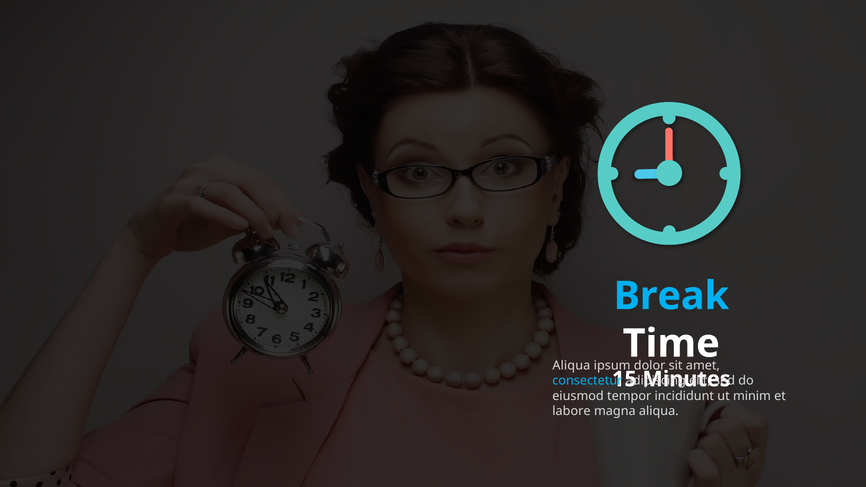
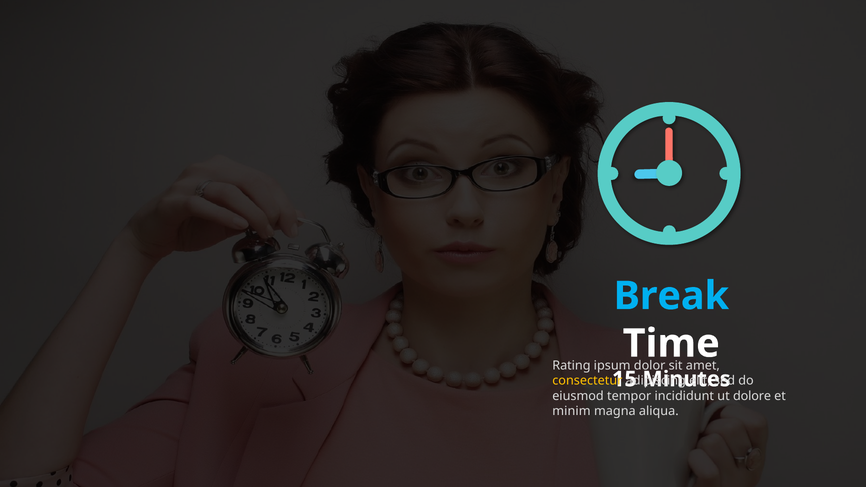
Aliqua: Aliqua -> Rating (571, 366)
consectetur colour: light blue -> yellow (587, 381)
minim: minim -> dolore (752, 396)
labore: labore -> minim (571, 411)
